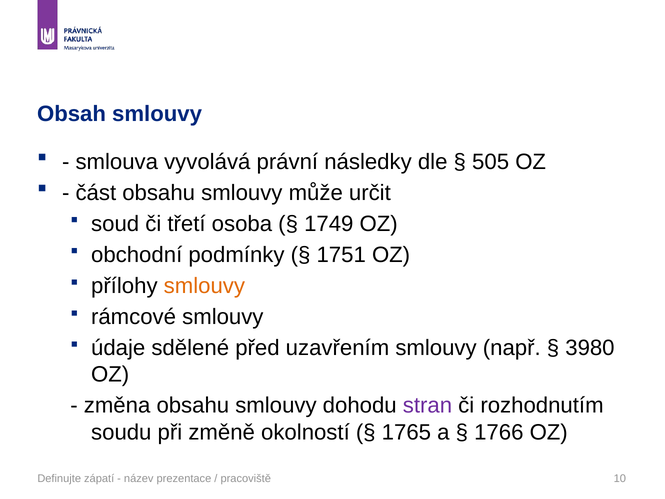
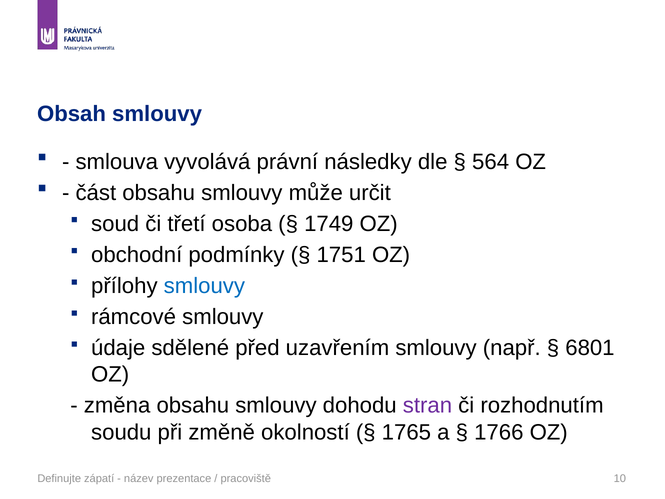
505: 505 -> 564 (491, 162)
smlouvy colour: orange -> blue (204, 286)
3980: 3980 -> 6801 (590, 348)
